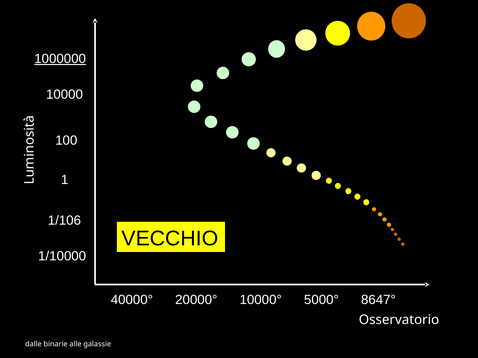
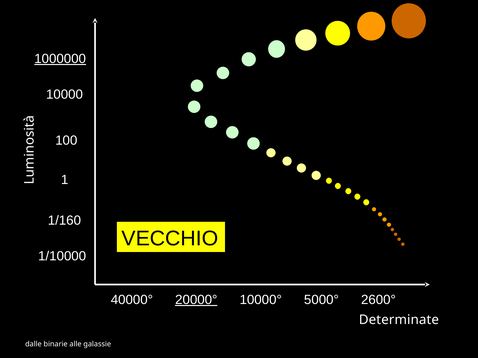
1/106: 1/106 -> 1/160 (64, 221)
20000° underline: none -> present (196, 300)
8647°: 8647° -> 2600° (378, 300)
Osservatorio: Osservatorio -> Determinate (399, 320)
